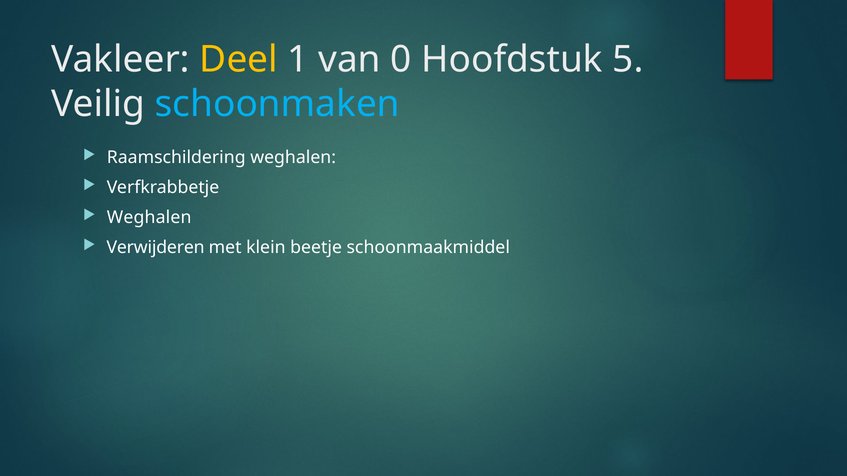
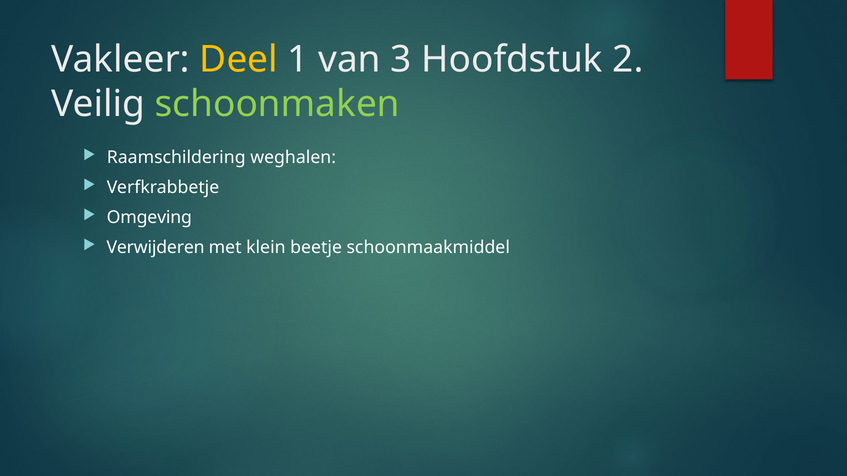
0: 0 -> 3 (401, 59)
5: 5 -> 2 (628, 59)
schoonmaken colour: light blue -> light green (277, 104)
Weghalen: Weghalen -> Omgeving (149, 218)
